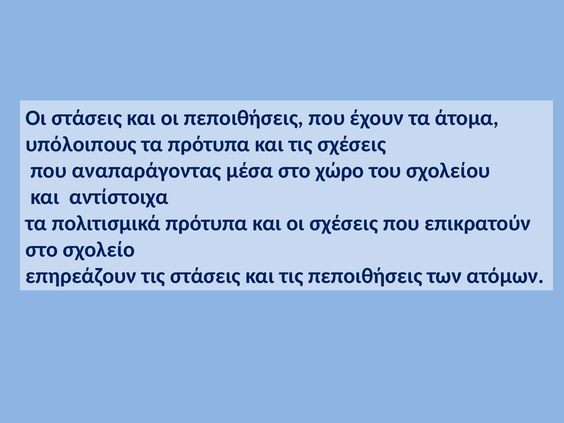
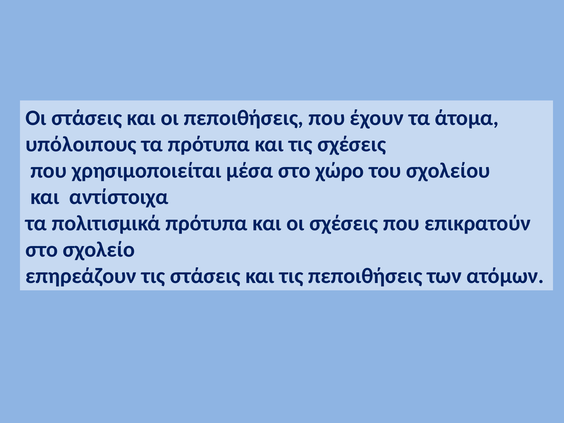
αναπαράγοντας: αναπαράγοντας -> χρησιμοποιείται (147, 171)
